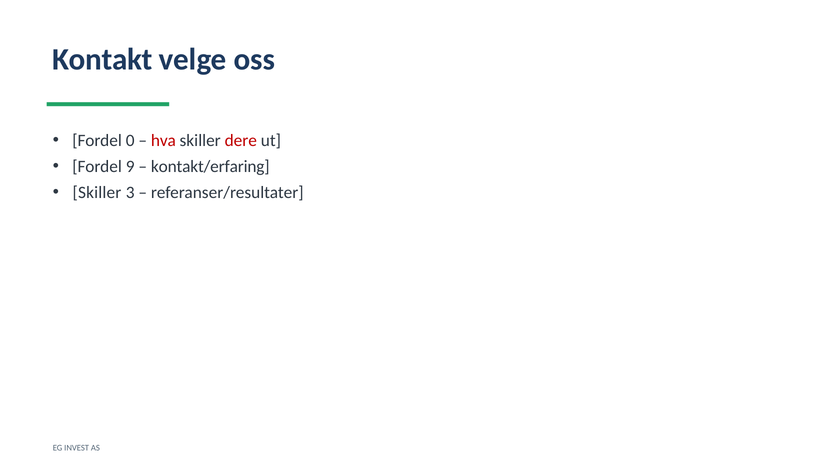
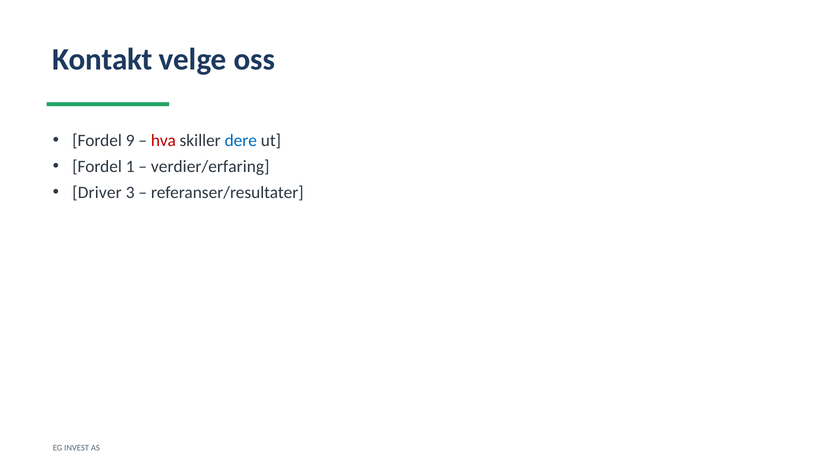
0: 0 -> 9 (130, 141)
dere colour: red -> blue (241, 141)
9: 9 -> 1 (130, 167)
kontakt/erfaring: kontakt/erfaring -> verdier/erfaring (210, 167)
Skiller: Skiller -> Driver (97, 192)
